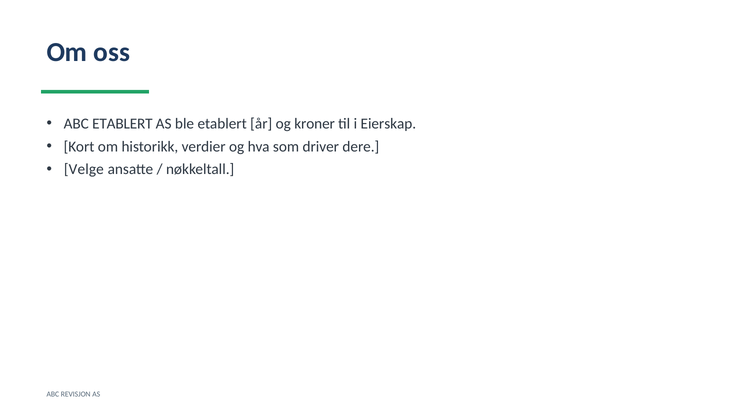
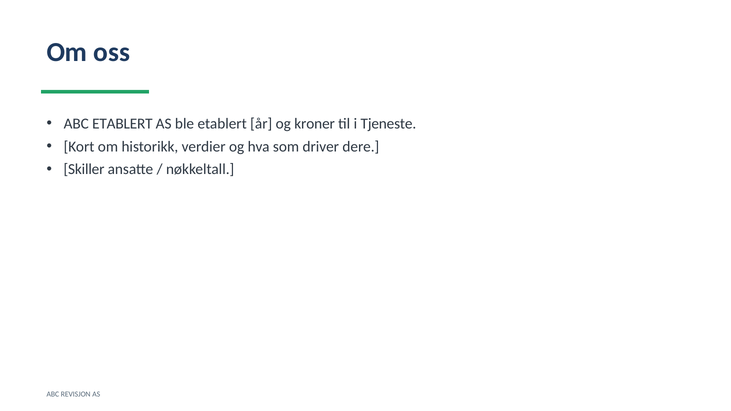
Eierskap: Eierskap -> Tjeneste (388, 124)
Velge: Velge -> Skiller (84, 170)
